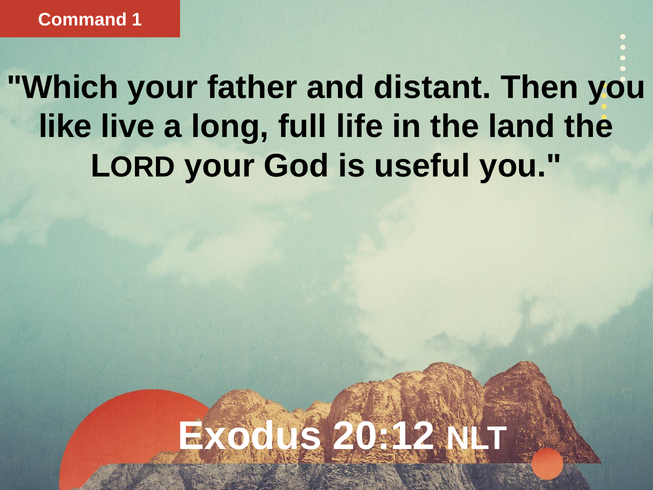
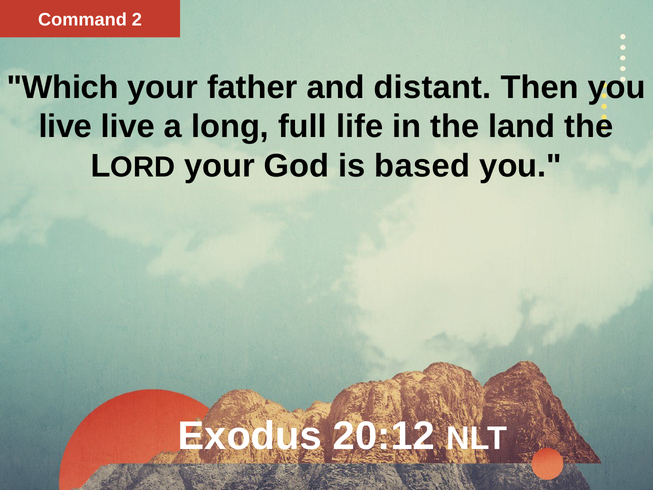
1: 1 -> 2 (137, 20)
like: like -> live (65, 126)
useful: useful -> based (422, 166)
